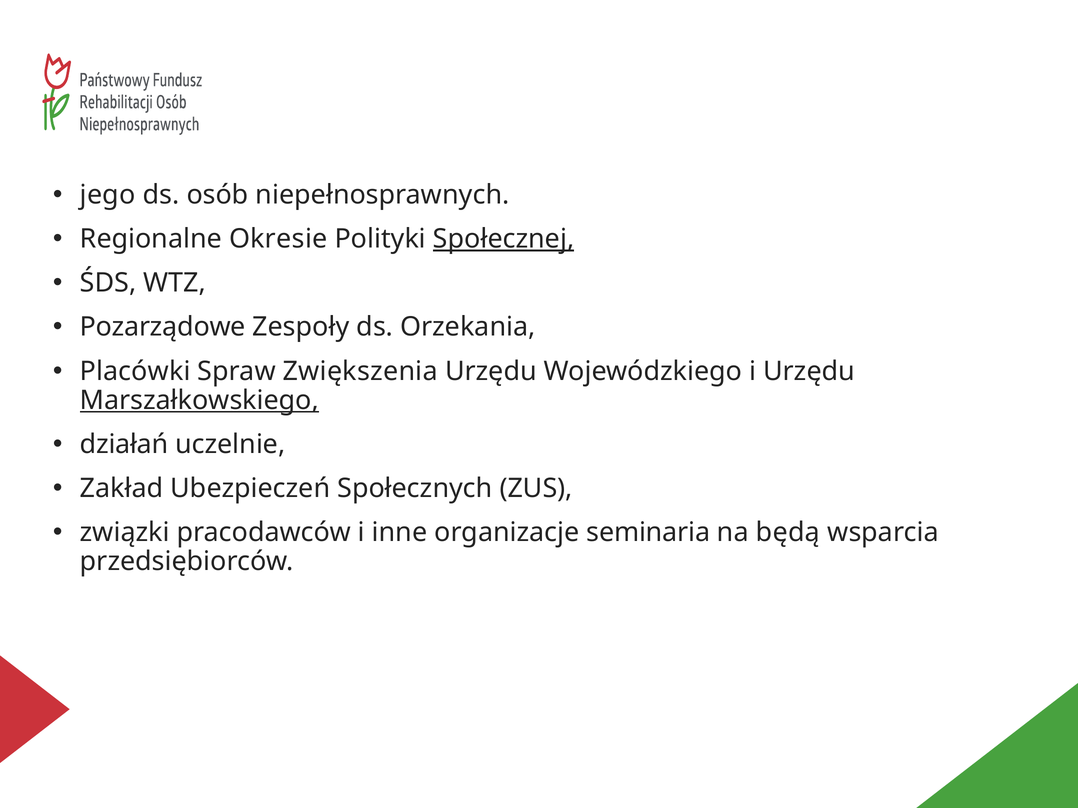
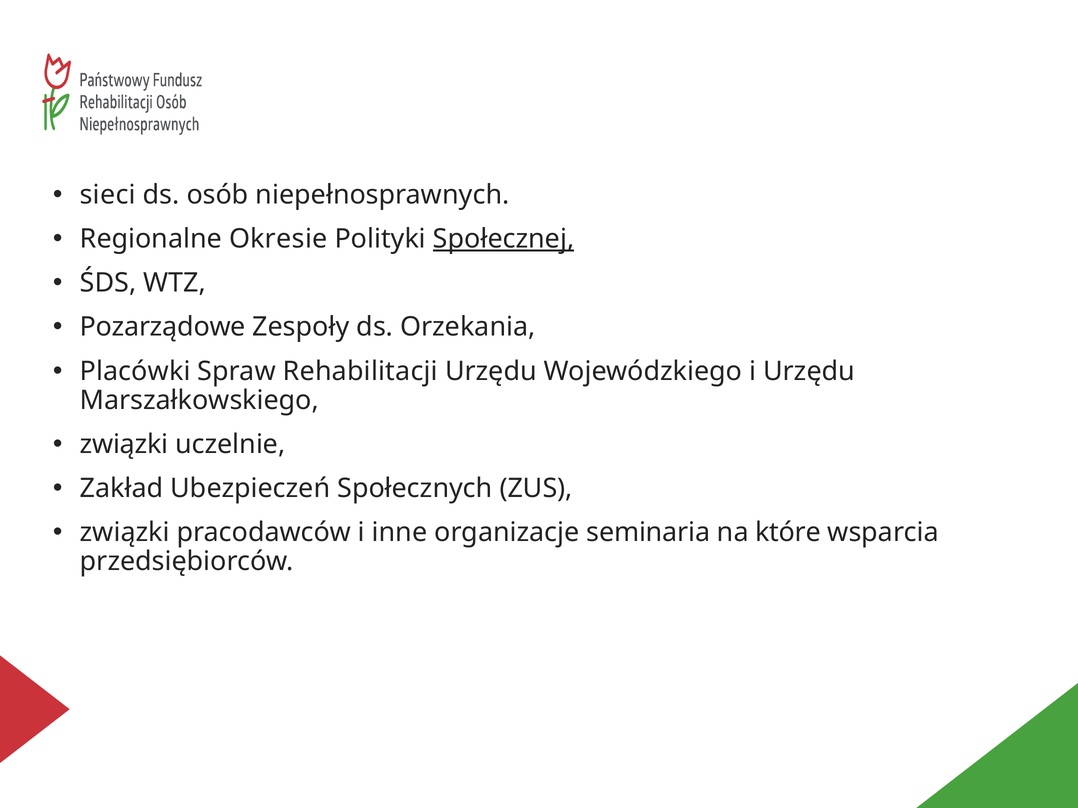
jego: jego -> sieci (108, 195)
Zwiększenia: Zwiększenia -> Rehabilitacji (360, 371)
Marszałkowskiego underline: present -> none (199, 400)
działań: działań -> związki (124, 445)
będą: będą -> które (788, 533)
